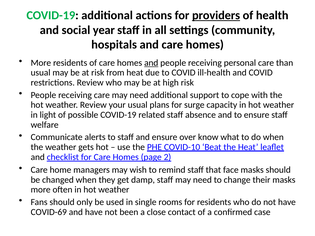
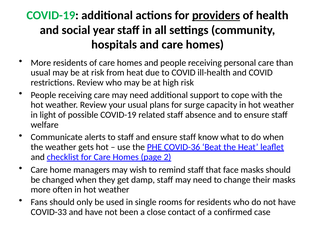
and underline: present -> none (151, 63)
and ensure over: over -> staff (188, 137)
COVID-10: COVID-10 -> COVID-36 (182, 147)
COVID-69: COVID-69 -> COVID-33 (49, 212)
